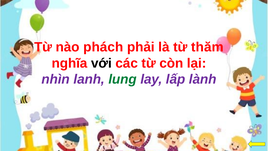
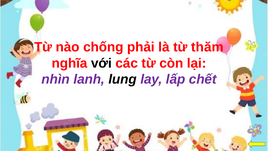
phách: phách -> chống (103, 47)
lung colour: green -> black (123, 79)
lành: lành -> chết (203, 79)
